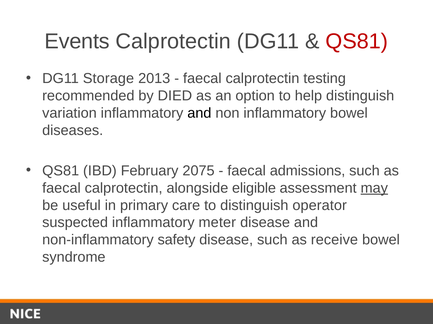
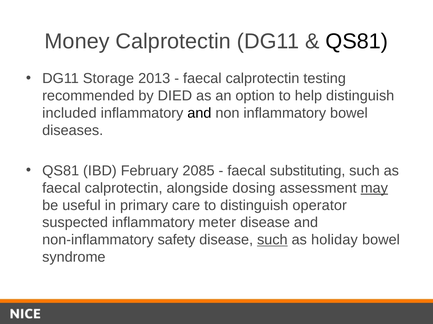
Events: Events -> Money (77, 42)
QS81 colour: red -> black (357, 42)
variation: variation -> included (69, 113)
2075: 2075 -> 2085 (199, 171)
admissions: admissions -> substituting (308, 171)
eligible: eligible -> dosing (254, 188)
such underline: none -> present (272, 240)
receive: receive -> holiday (334, 240)
